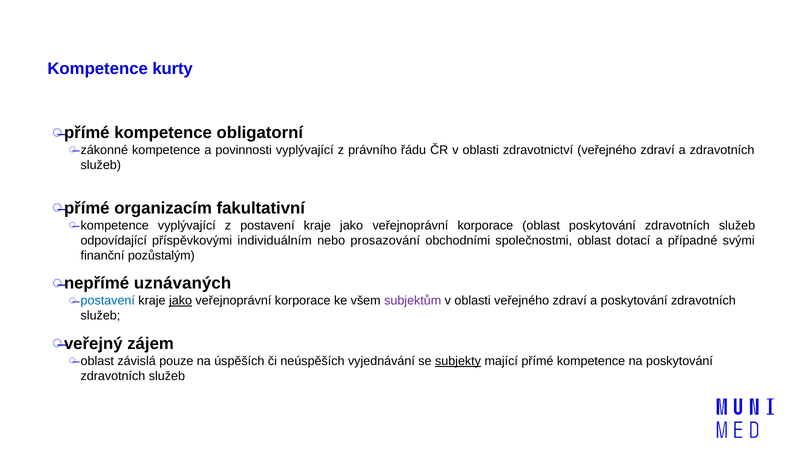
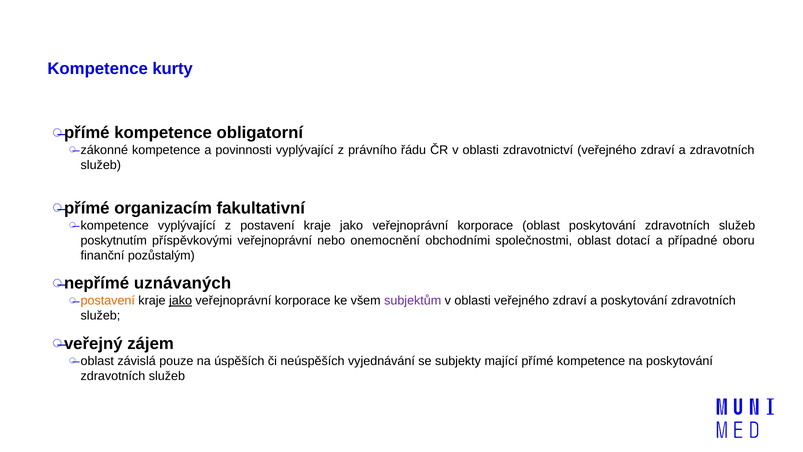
odpovídající: odpovídající -> poskytnutím (114, 240)
příspěvkovými individuálním: individuálním -> veřejnoprávní (275, 240)
prosazování: prosazování -> onemocnění (385, 240)
svými: svými -> oboru (739, 240)
postavení colour: blue -> orange (108, 301)
subjekty underline: present -> none (458, 361)
